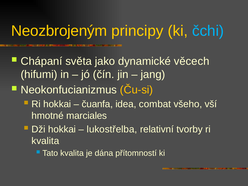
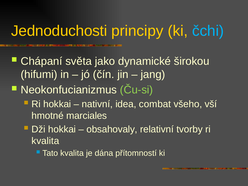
Neozbrojeným: Neozbrojeným -> Jednoduchosti (59, 31)
věcech: věcech -> širokou (192, 61)
Ču-si colour: yellow -> light green (137, 90)
čuanfa: čuanfa -> nativní (97, 104)
lukostřelba: lukostřelba -> obsahovaly (112, 129)
